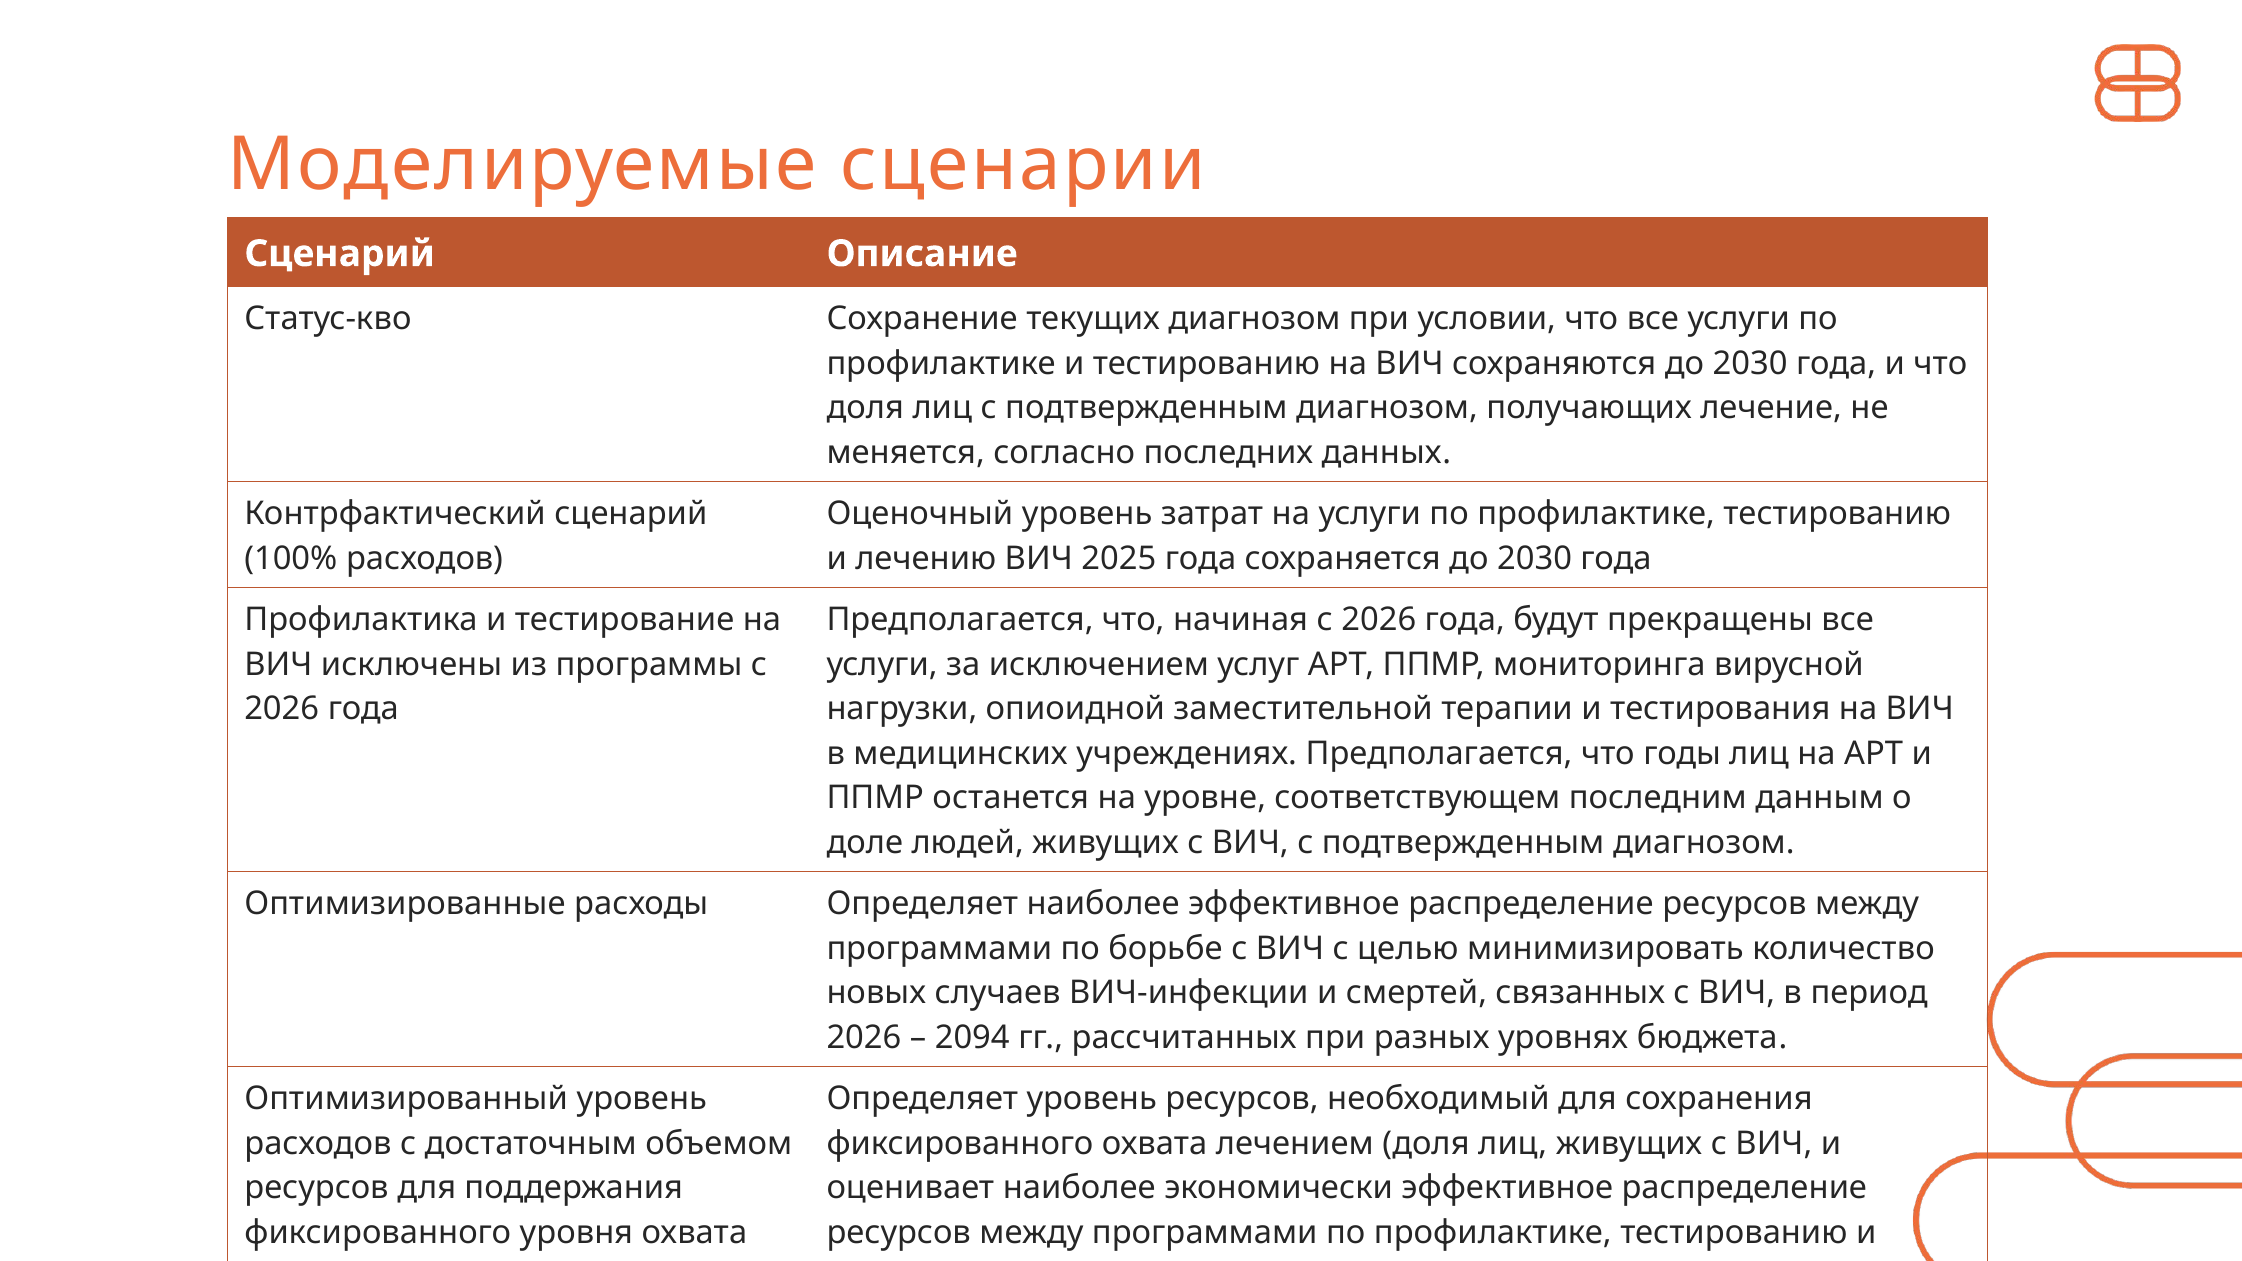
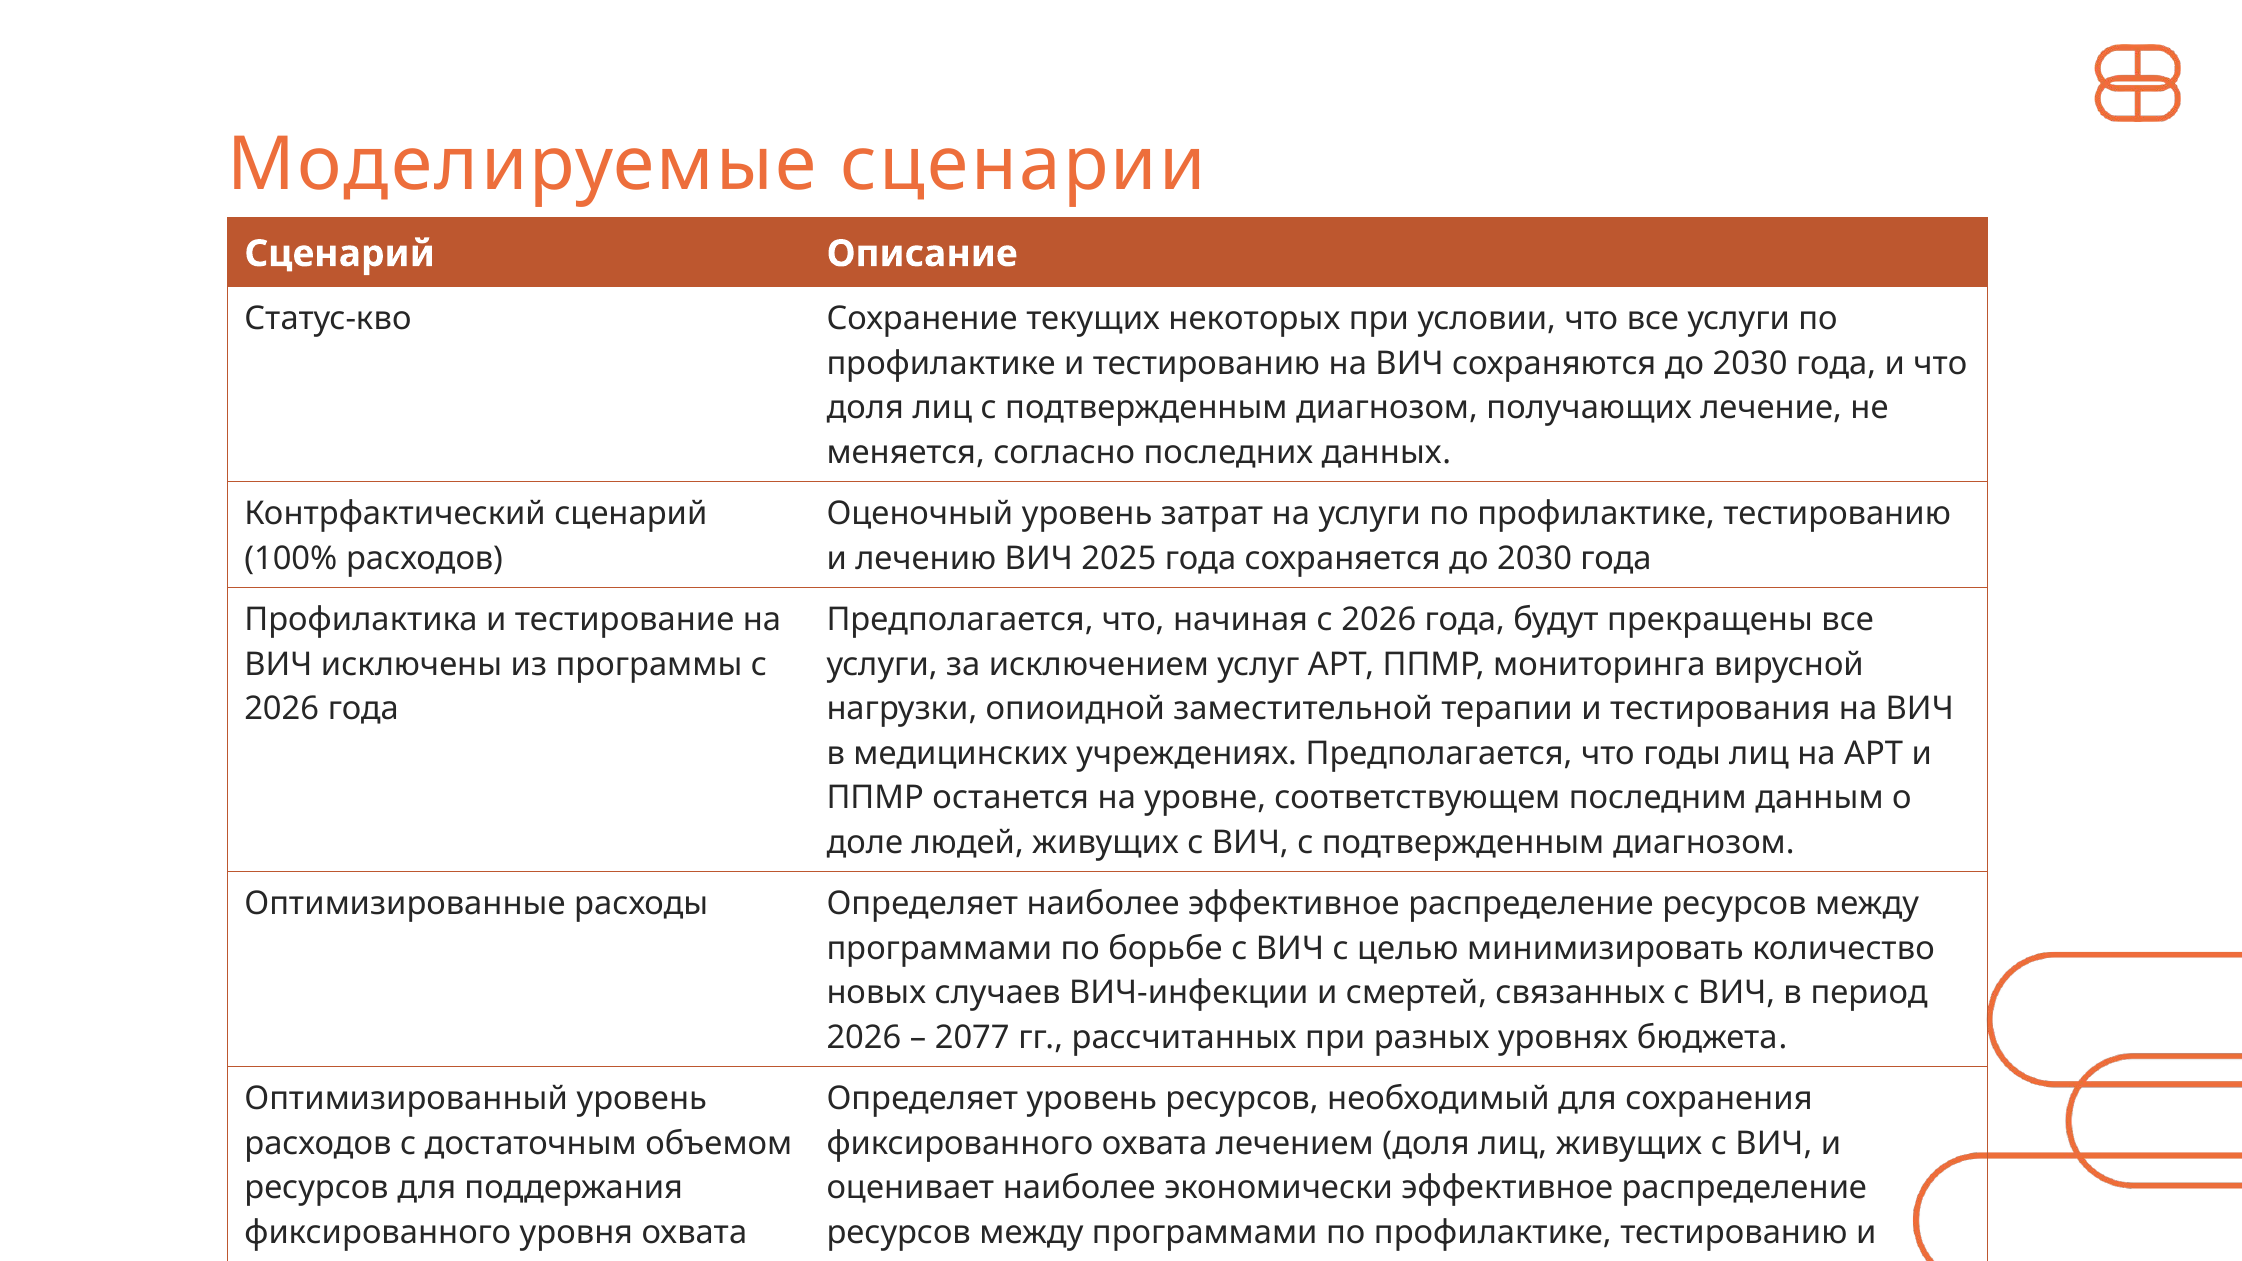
текущих диагнозом: диагнозом -> некоторых (1254, 319)
2094: 2094 -> 2077 (972, 1038)
